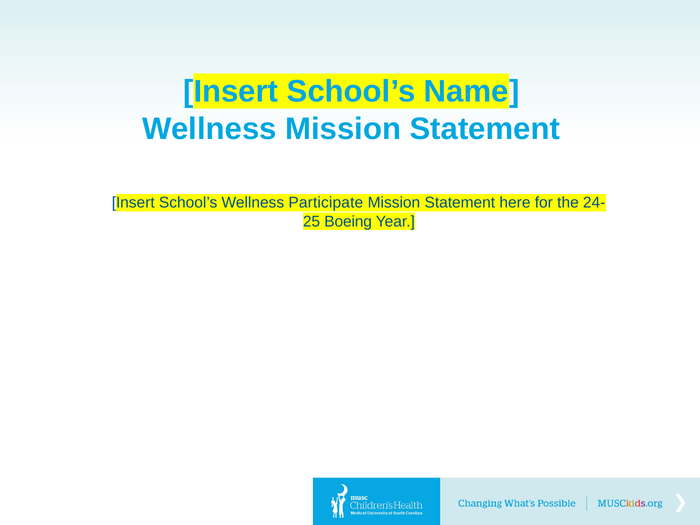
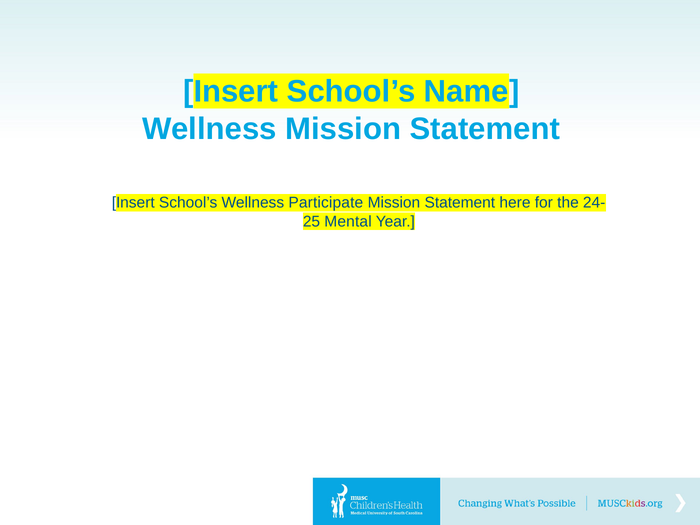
Boeing: Boeing -> Mental (348, 222)
